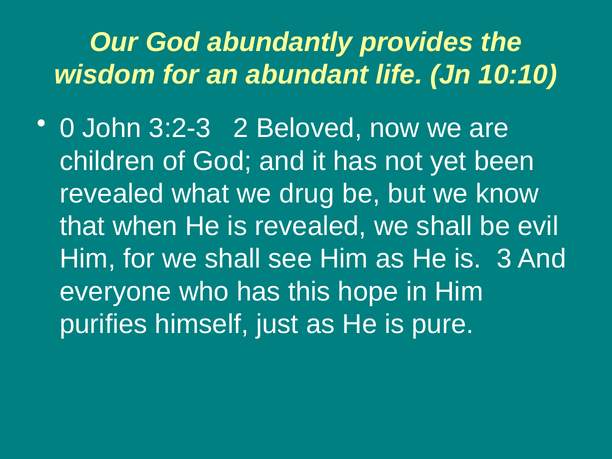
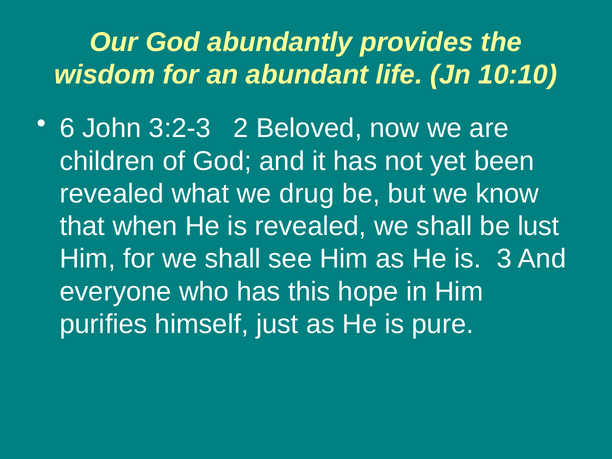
0: 0 -> 6 (67, 128)
evil: evil -> lust (538, 226)
